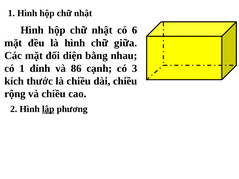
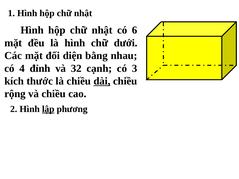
giữa: giữa -> dưới (126, 43)
có 1: 1 -> 4 (22, 68)
86: 86 -> 32 (76, 68)
dài underline: none -> present (102, 81)
